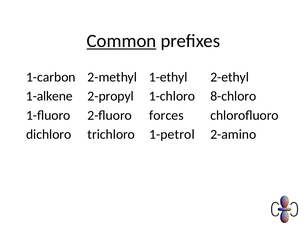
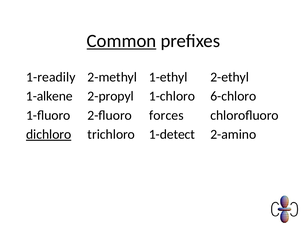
1-carbon: 1-carbon -> 1-readily (51, 77)
8-chloro: 8-chloro -> 6-chloro (233, 96)
dichloro underline: none -> present (49, 135)
1-petrol: 1-petrol -> 1-detect (172, 135)
